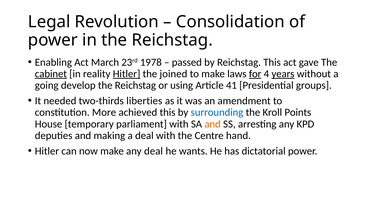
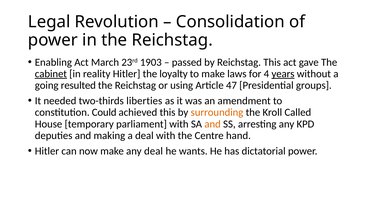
1978: 1978 -> 1903 (151, 62)
Hitler underline: present -> none (127, 74)
joined: joined -> loyalty (174, 74)
for underline: present -> none (255, 74)
develop: develop -> resulted (78, 85)
41: 41 -> 47 (231, 85)
More: More -> Could (104, 112)
surrounding colour: blue -> orange (217, 112)
Points: Points -> Called (298, 112)
